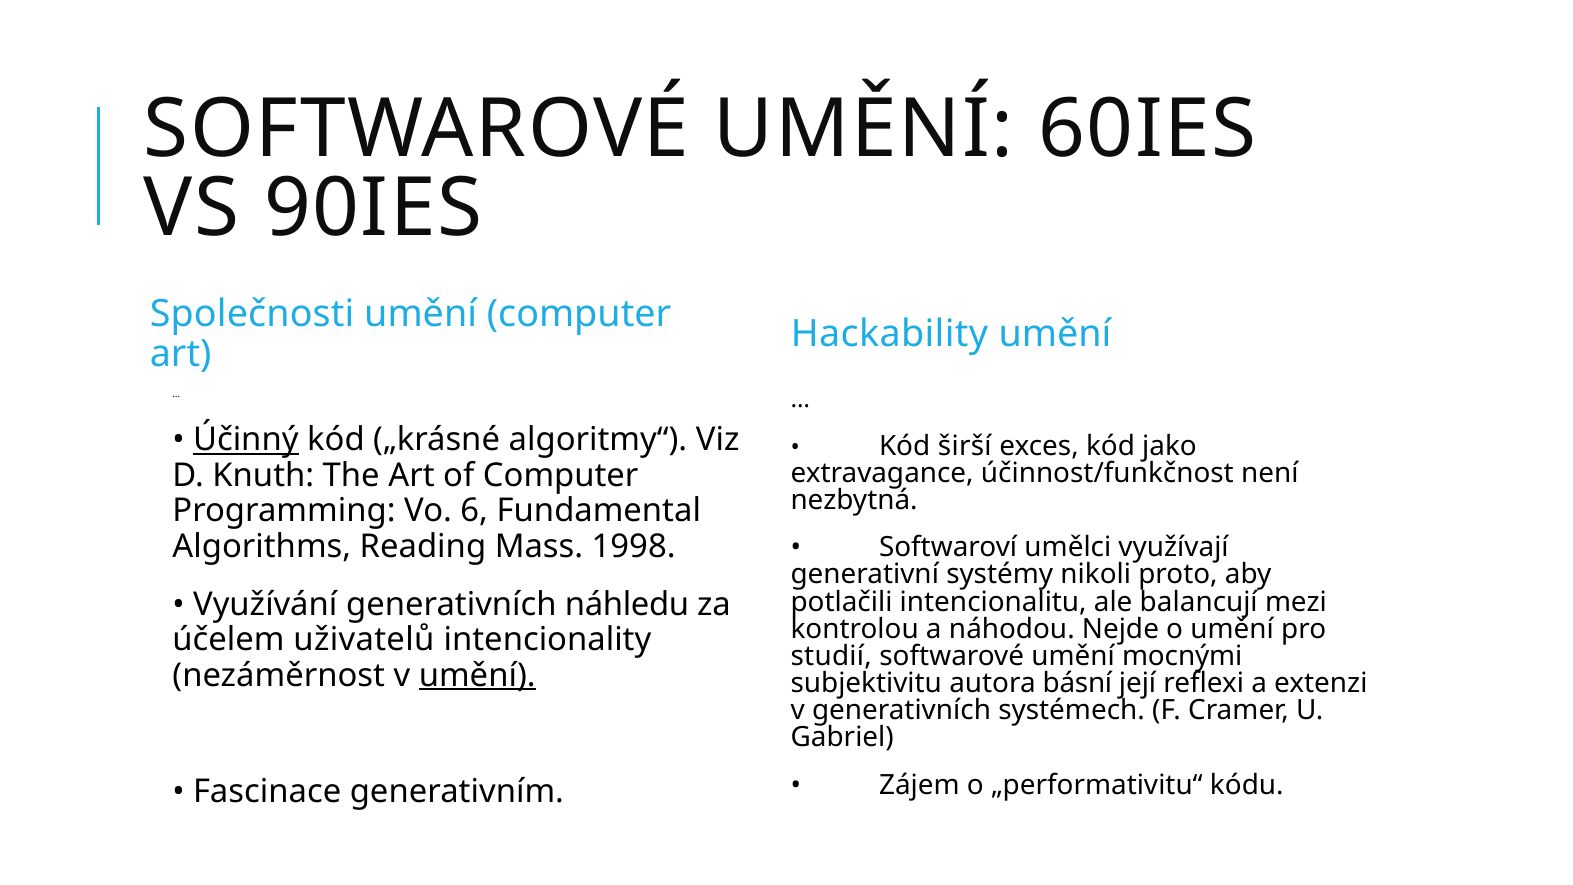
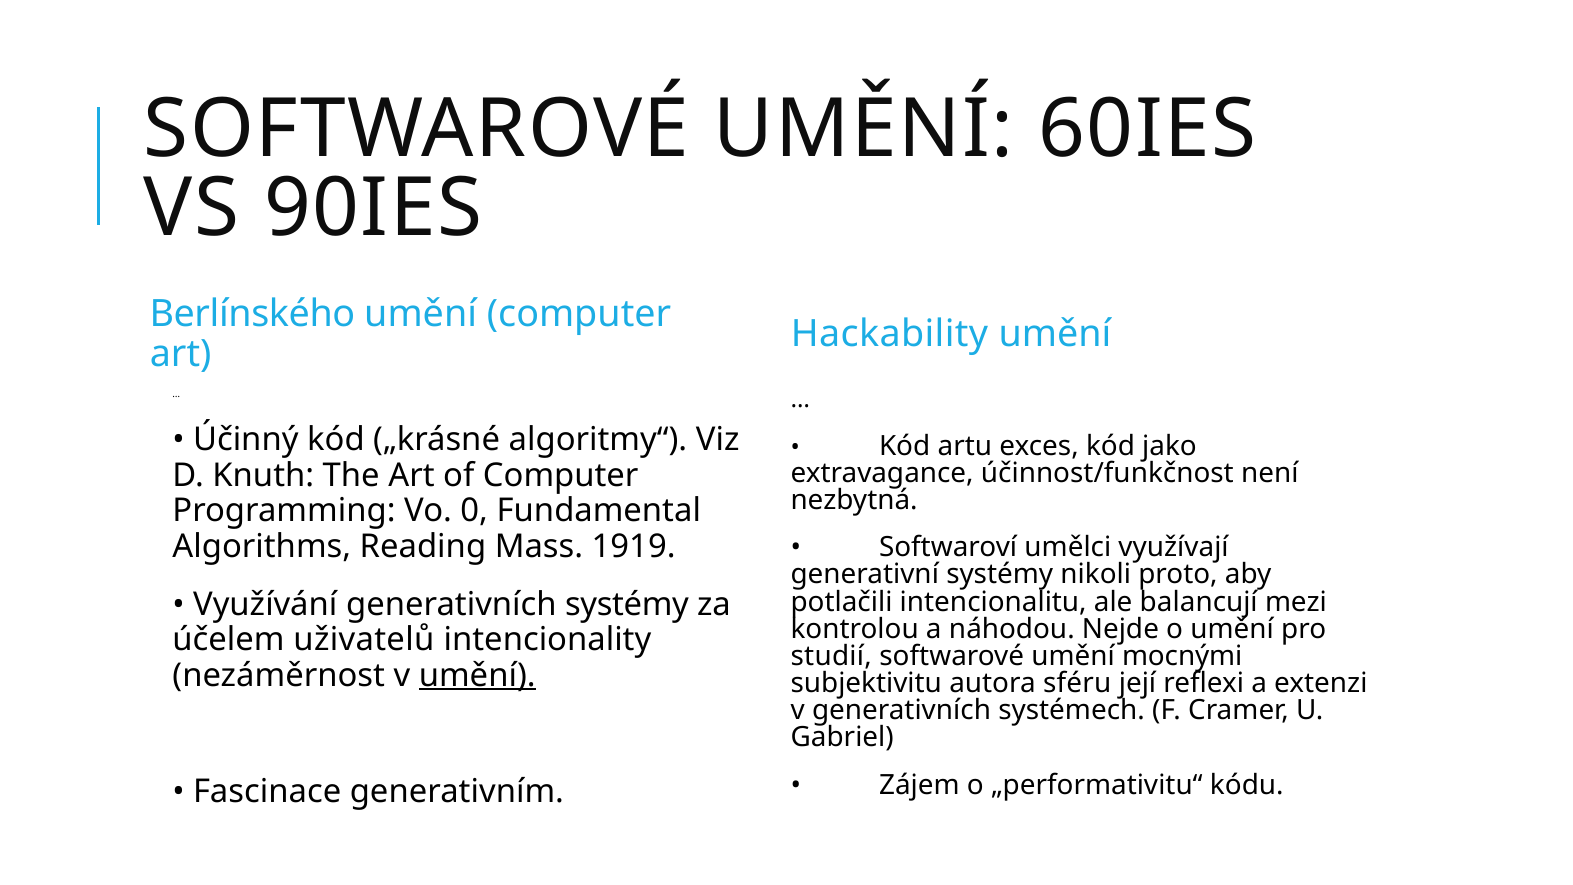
Společnosti: Společnosti -> Berlínského (252, 314)
Účinný underline: present -> none (246, 440)
širší: širší -> artu (965, 446)
6: 6 -> 0 (474, 511)
1998: 1998 -> 1919 (634, 546)
generativních náhledu: náhledu -> systémy (627, 604)
básní: básní -> sféru (1077, 683)
